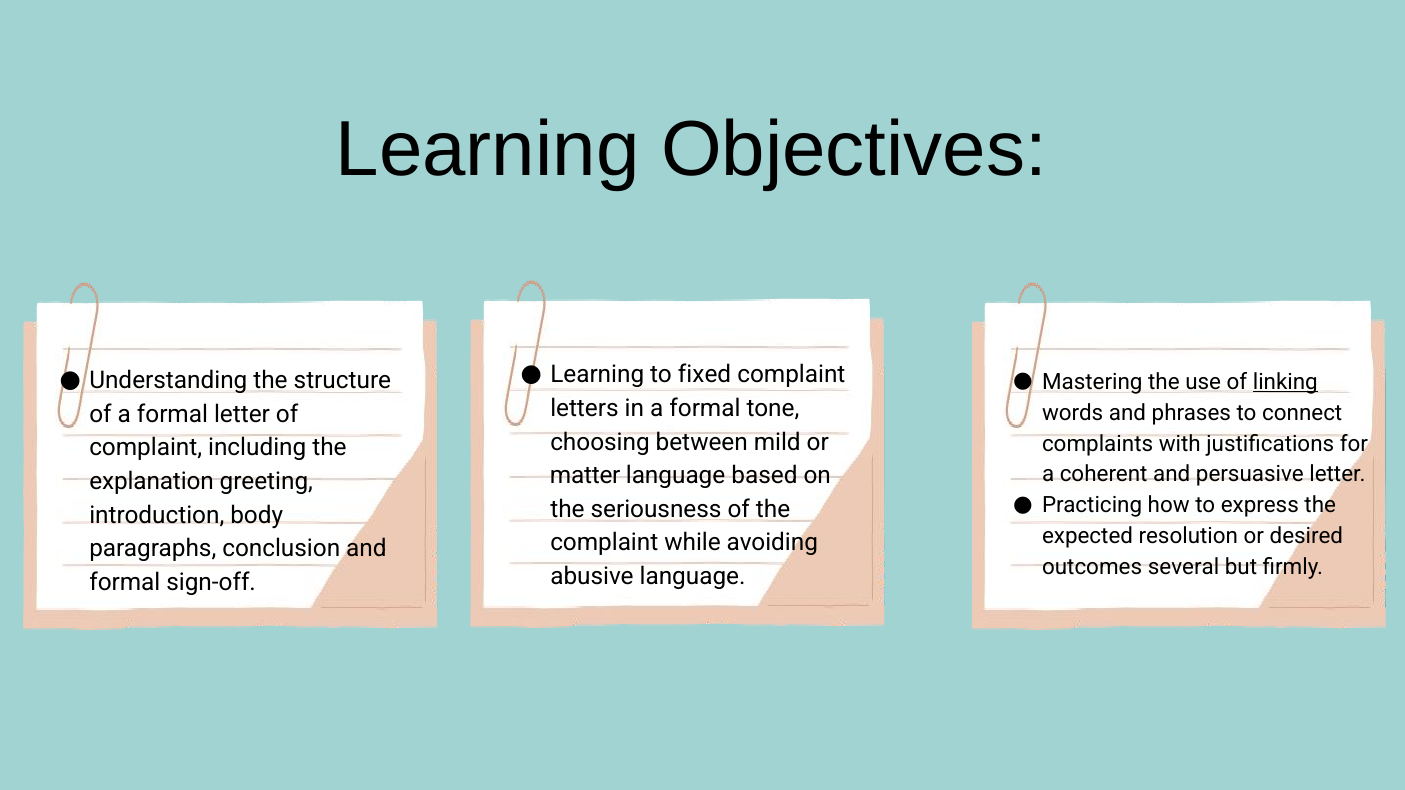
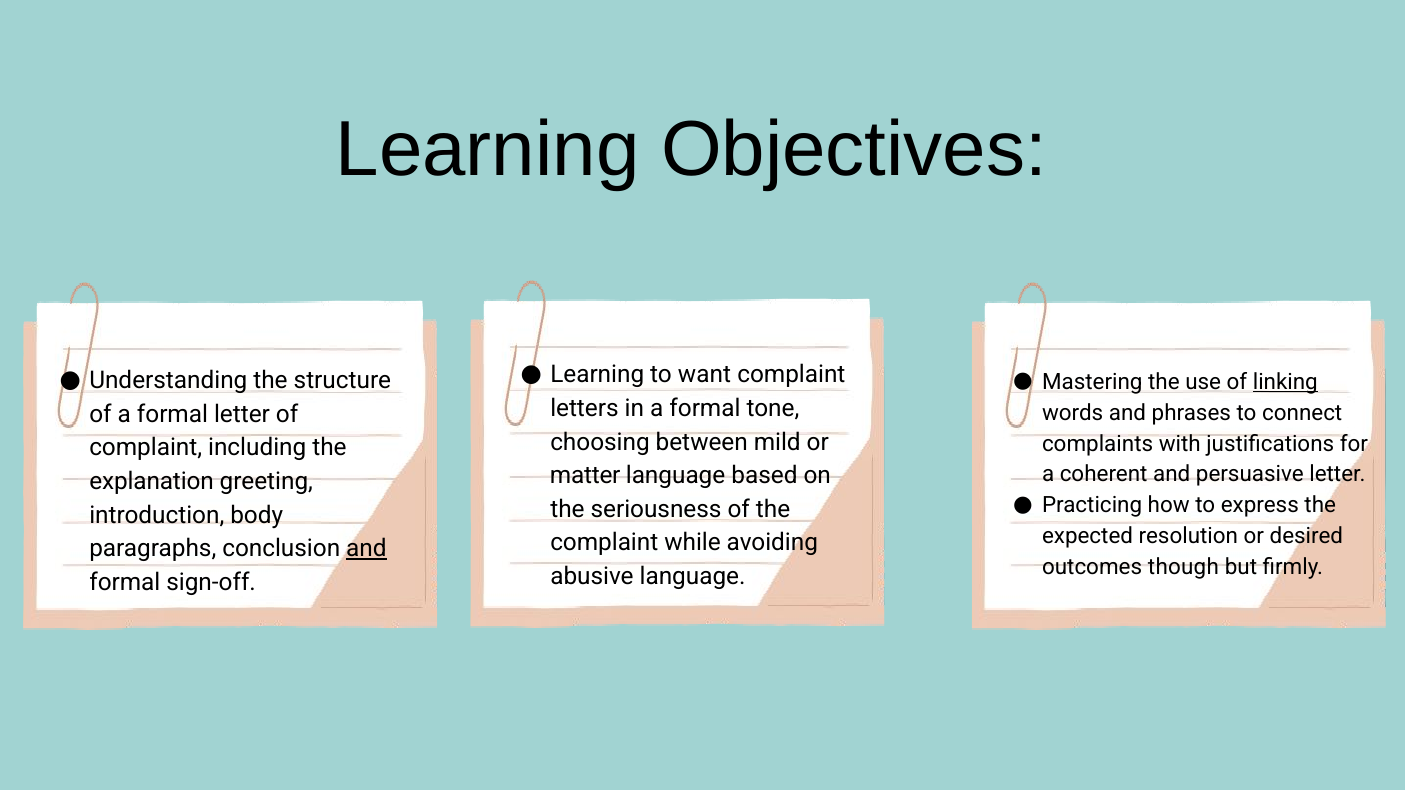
fixed: fixed -> want (705, 375)
and underline: none -> present (366, 549)
several: several -> though (1183, 567)
